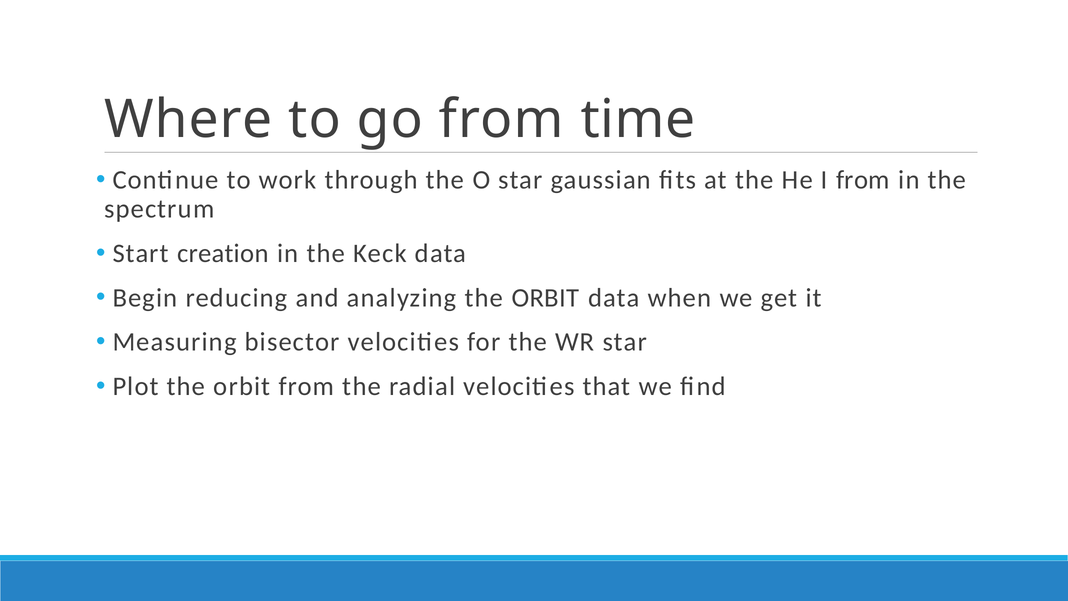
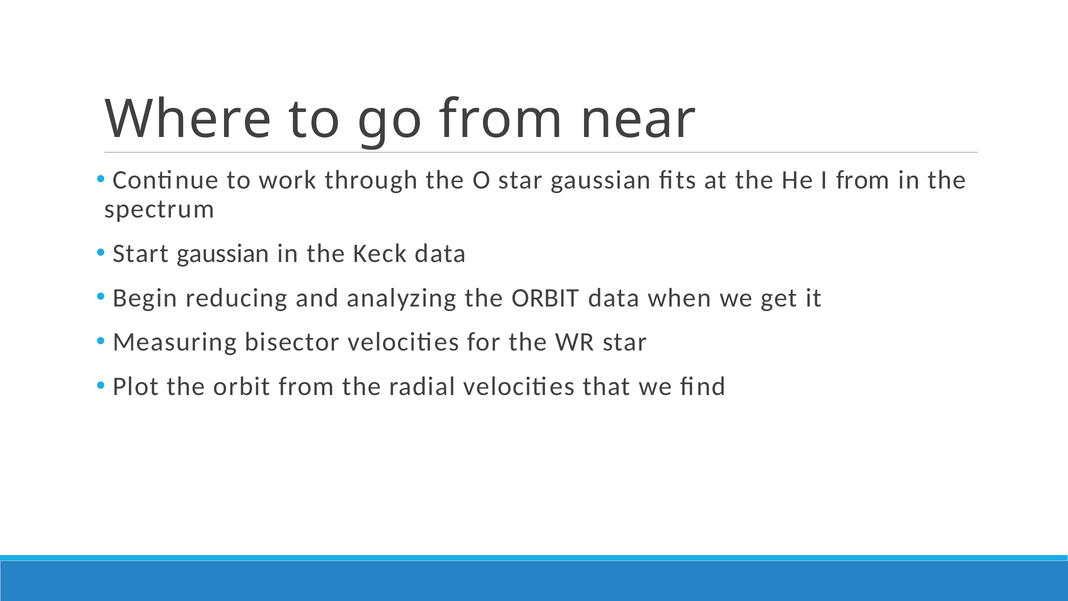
time: time -> near (638, 120)
Start creation: creation -> gaussian (223, 253)
